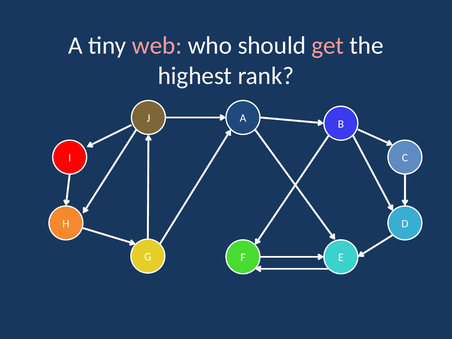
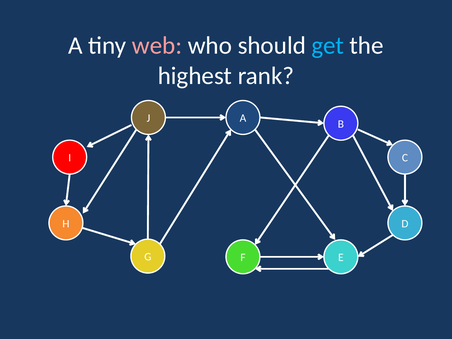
get colour: pink -> light blue (328, 46)
